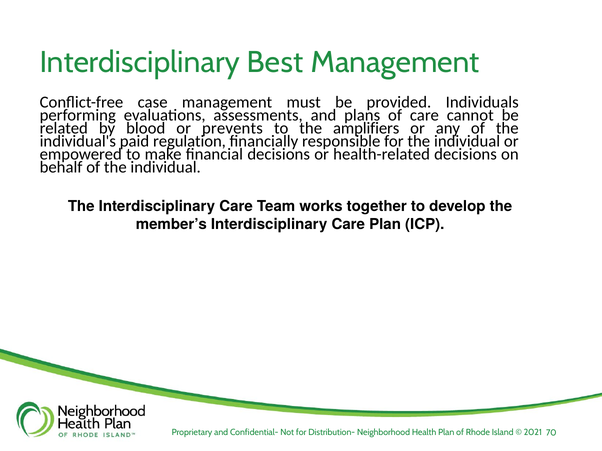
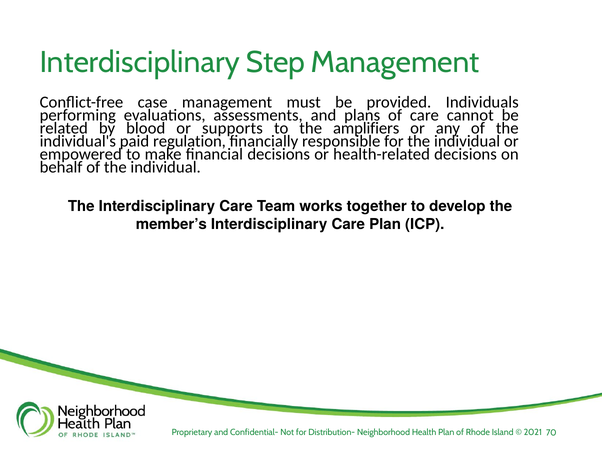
Best: Best -> Step (275, 63)
prevents: prevents -> supports (232, 128)
